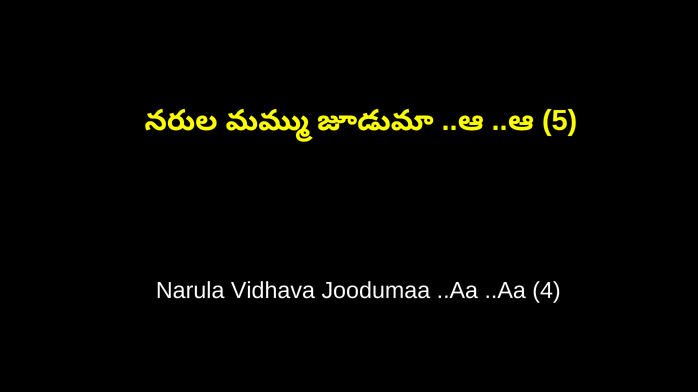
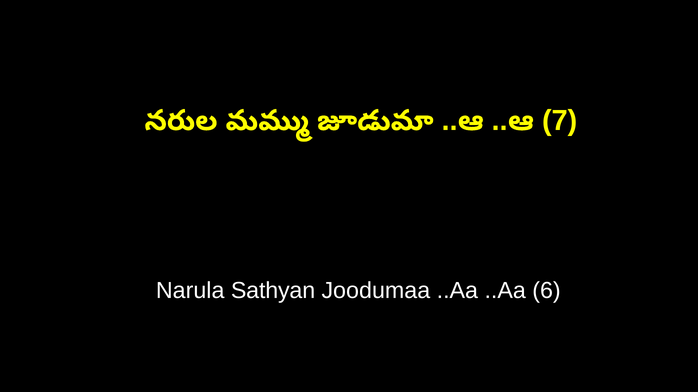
5: 5 -> 7 (560, 121)
Vidhava: Vidhava -> Sathyan (273, 291)
4: 4 -> 6 (547, 291)
